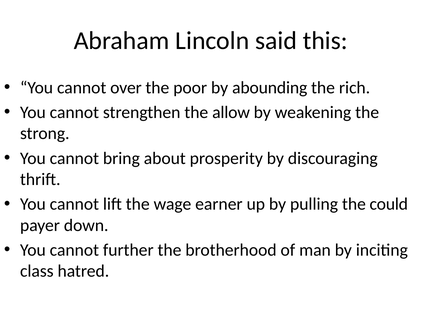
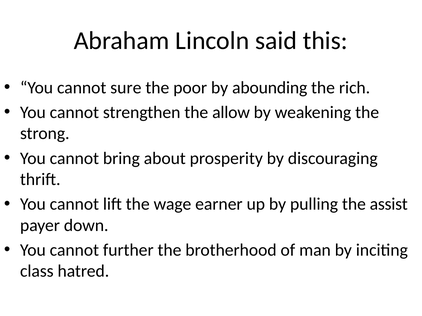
over: over -> sure (126, 88)
could: could -> assist (389, 205)
